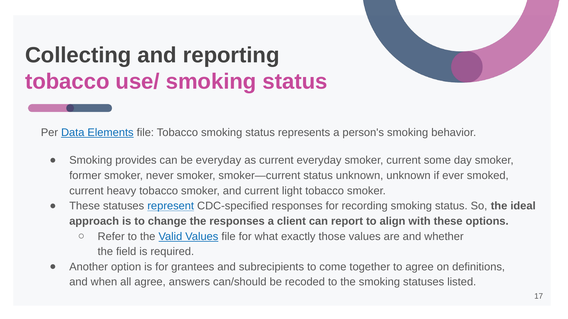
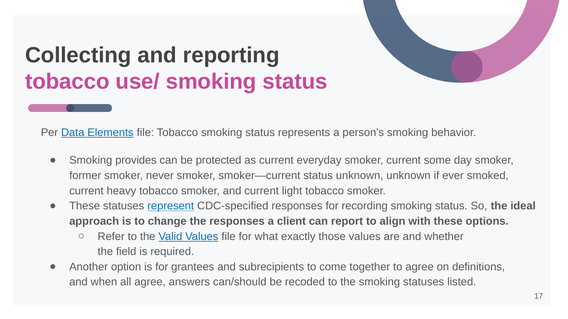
be everyday: everyday -> protected (219, 161)
